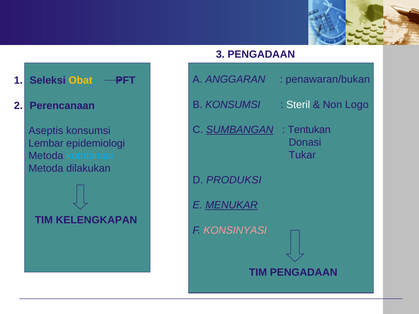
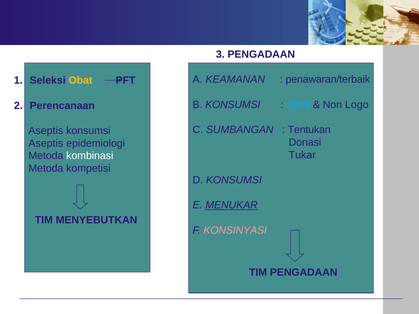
ANGGARAN: ANGGARAN -> KEAMANAN (235, 80)
penawaran/bukan: penawaran/bukan -> penawaran/terbaik (328, 80)
Steril colour: white -> light blue (298, 105)
SUMBANGAN underline: present -> none (240, 130)
Lembar: Lembar -> Aseptis (46, 143)
kombinasi colour: light blue -> white (90, 156)
dilakukan: dilakukan -> kompetisi (88, 169)
D PRODUKSI: PRODUKSI -> KONSUMSI (234, 180)
KELENGKAPAN: KELENGKAPAN -> MENYEBUTKAN (97, 220)
